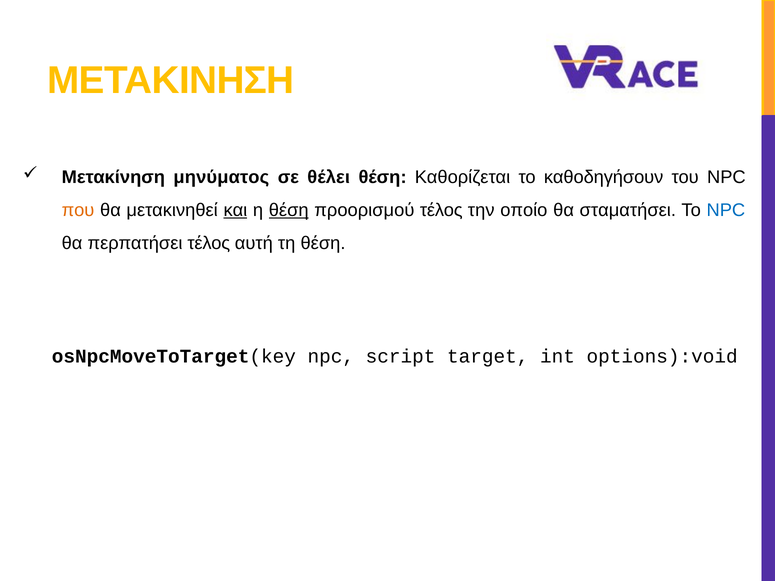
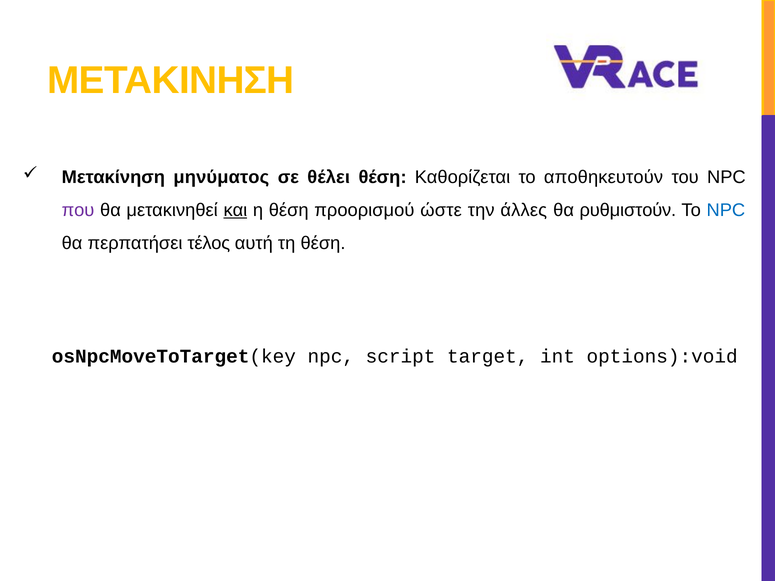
καθοδηγήσουν: καθοδηγήσουν -> αποθηκευτούν (603, 177)
που colour: orange -> purple (78, 210)
θέση underline: present -> none (289, 210)
προορισμού τέλος: τέλος -> ώστε (441, 210)
οποίο: οποίο -> άλλες (524, 210)
σταματήσει: σταματήσει -> ρυθμιστούν (628, 210)
